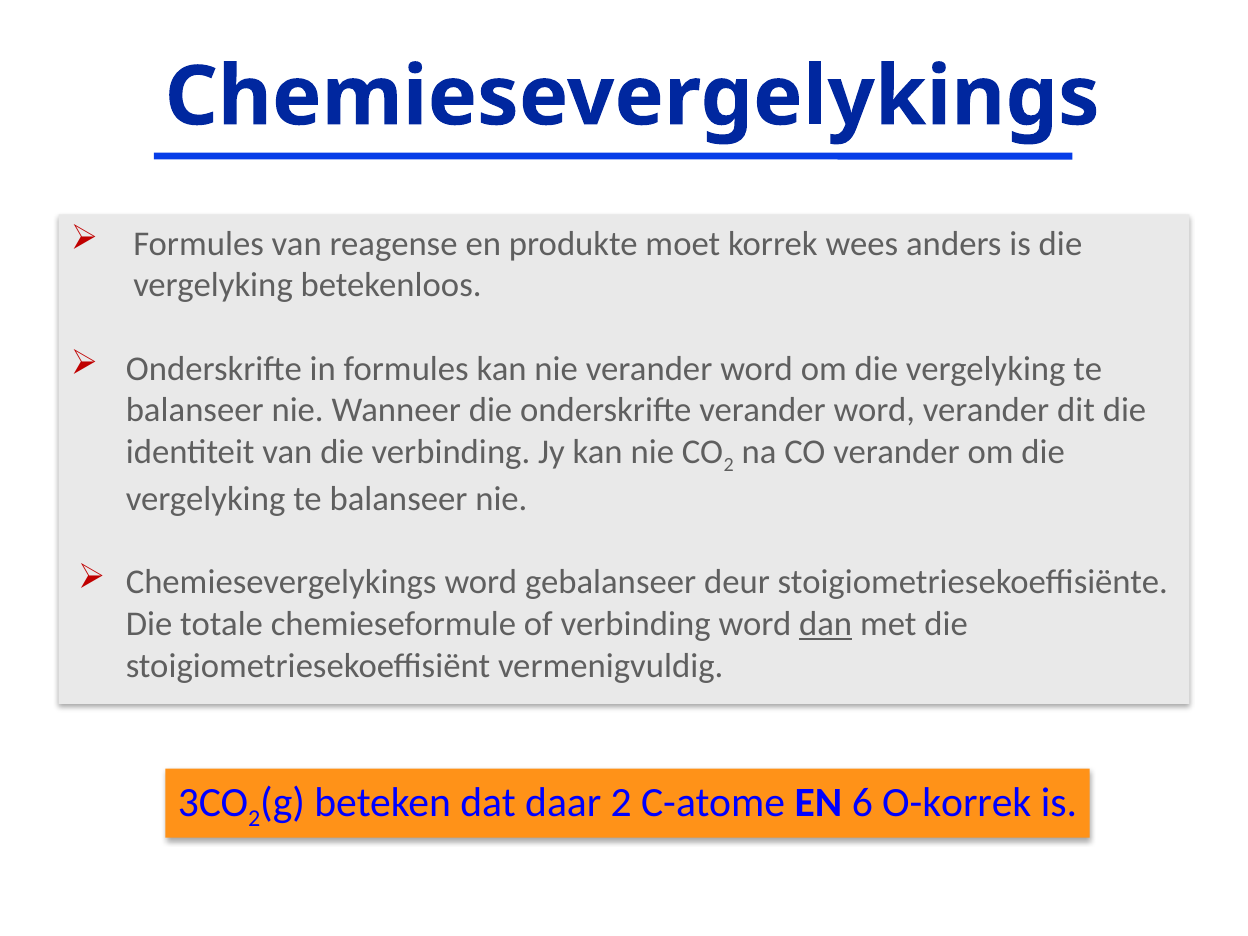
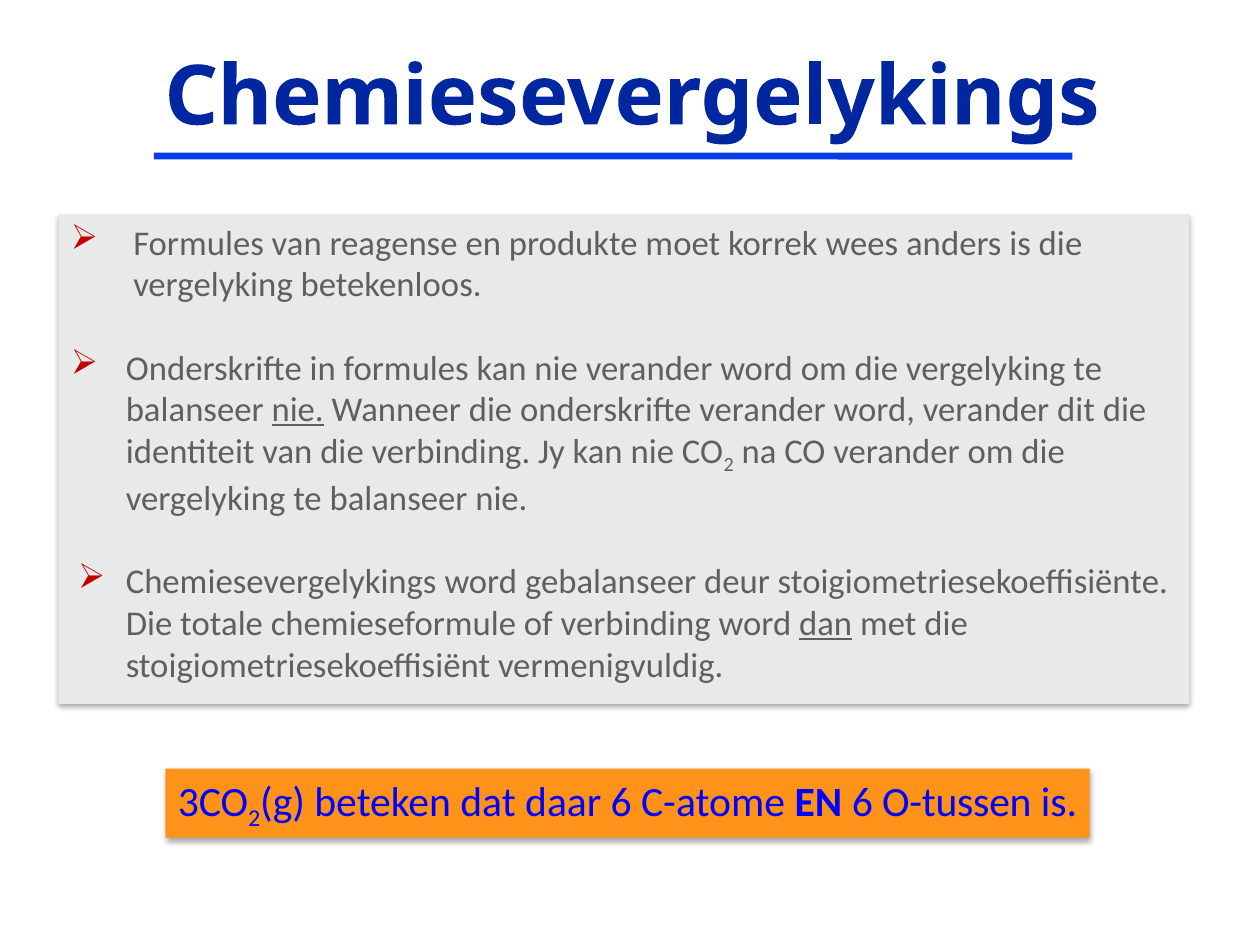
nie underline: none -> present (298, 410)
daar 2: 2 -> 6 (621, 803)
O-korrek: O-korrek -> O-tussen (957, 803)
